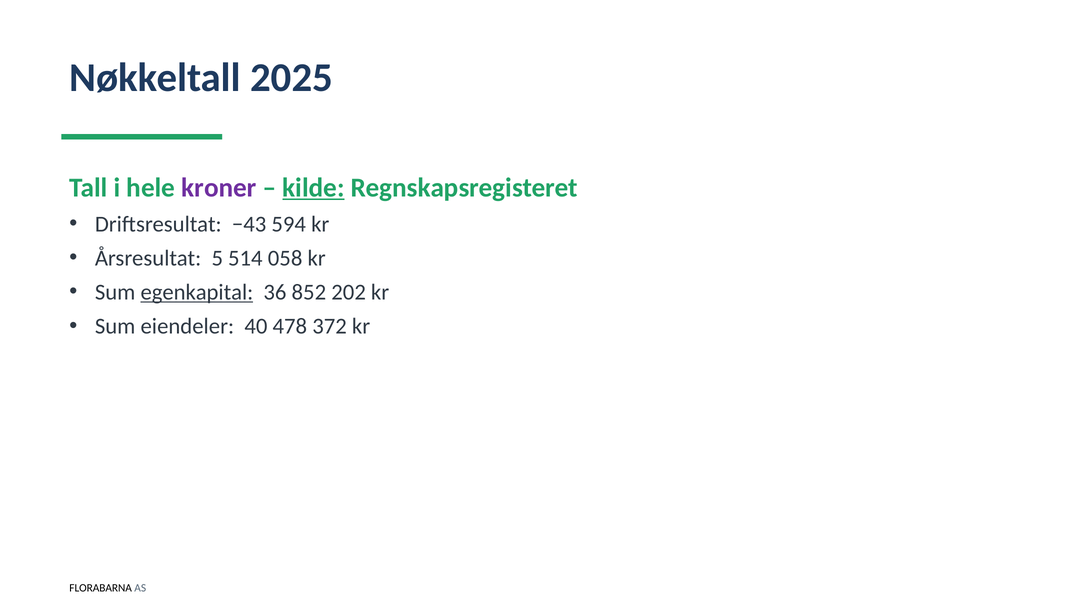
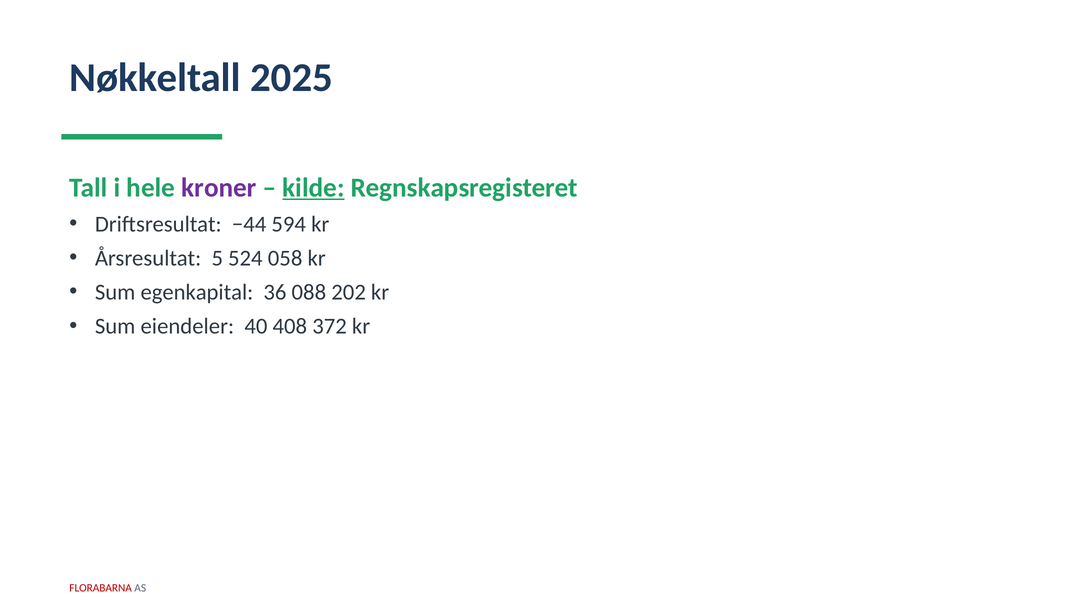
−43: −43 -> −44 (249, 224)
514: 514 -> 524 (245, 258)
egenkapital underline: present -> none (197, 292)
852: 852 -> 088 (309, 292)
478: 478 -> 408 (290, 326)
FLORABARNA colour: black -> red (101, 588)
